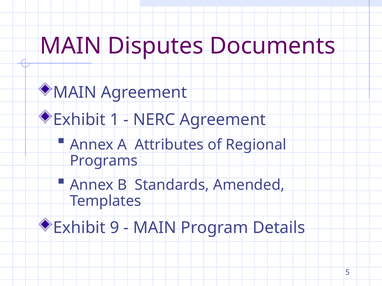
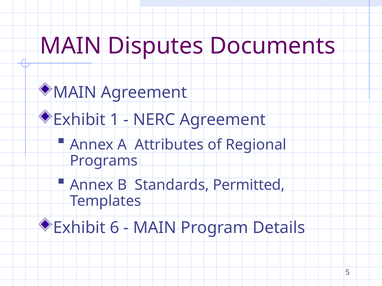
Amended: Amended -> Permitted (249, 185)
9: 9 -> 6 (115, 228)
